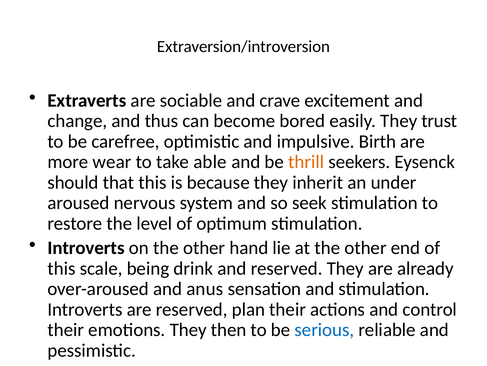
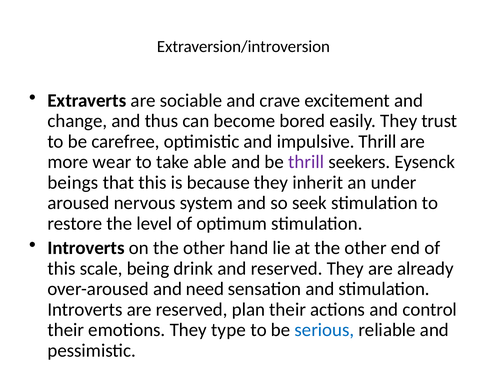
impulsive Birth: Birth -> Thrill (378, 141)
thrill colour: orange -> purple (306, 162)
should: should -> beings (73, 182)
anus: anus -> need (205, 288)
then: then -> type (229, 329)
